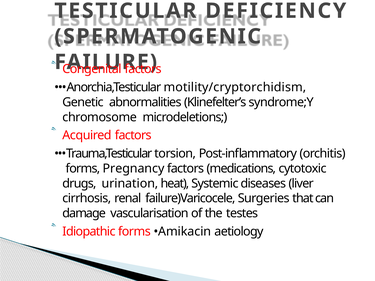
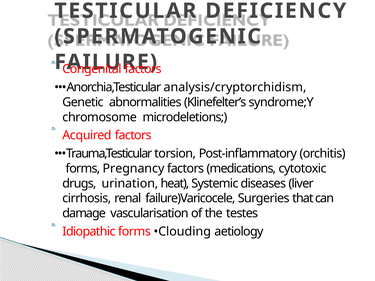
motility/cryptorchidism: motility/cryptorchidism -> analysis/cryptorchidism (235, 87)
Amikacin: Amikacin -> Clouding (182, 232)
